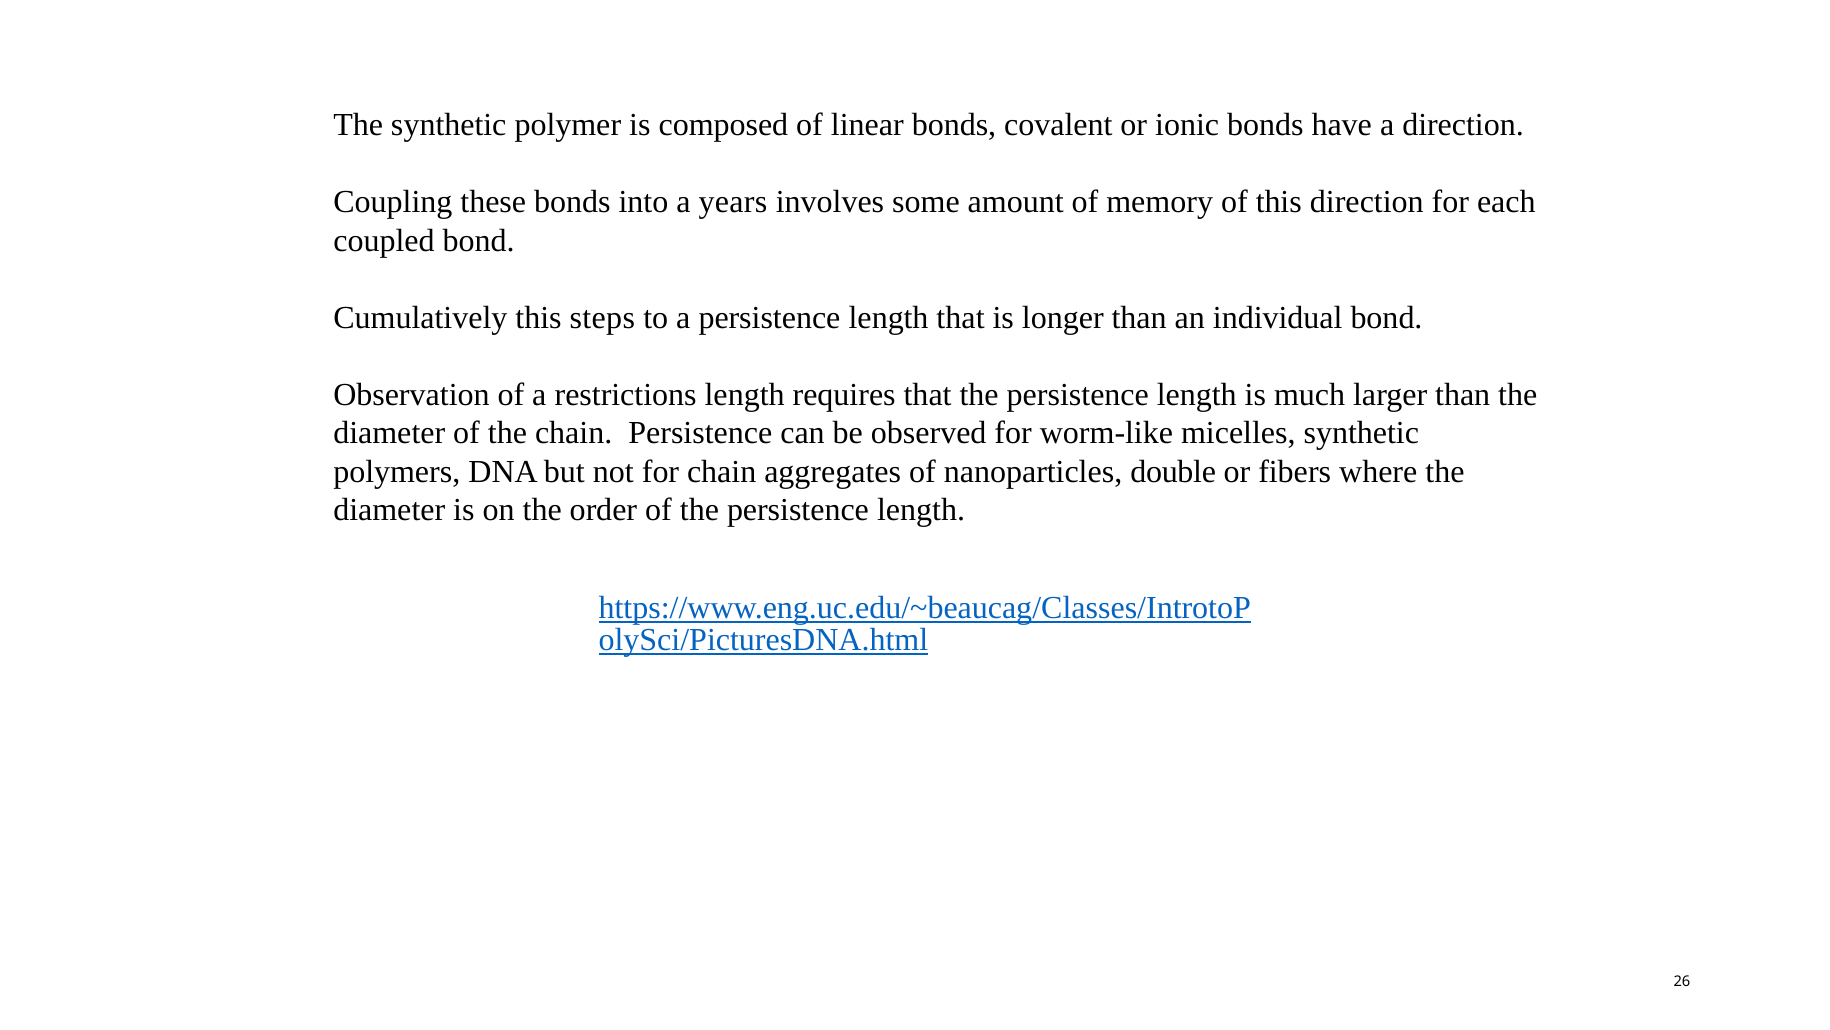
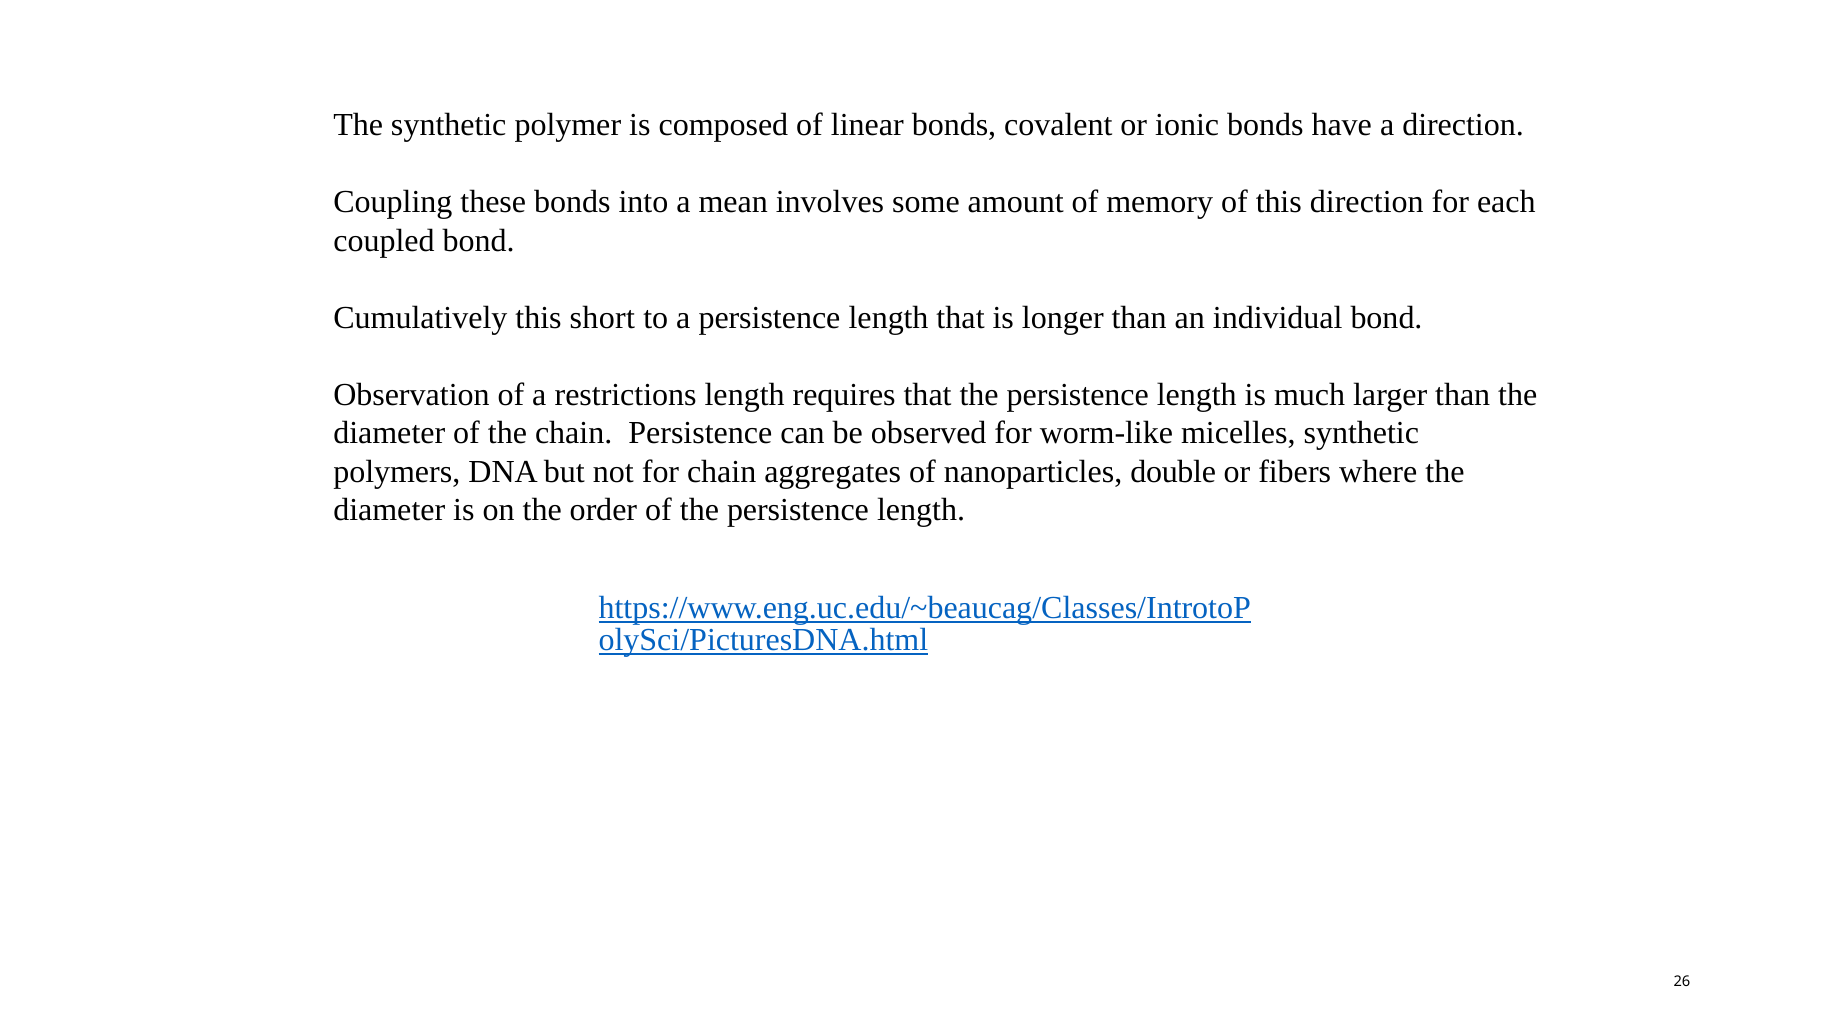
years: years -> mean (733, 202)
steps: steps -> short (602, 317)
